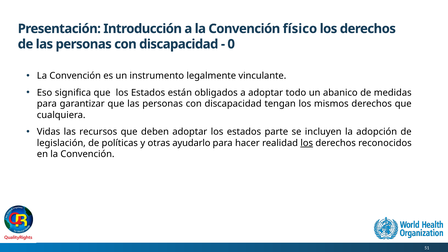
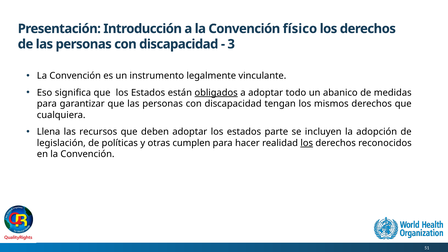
0: 0 -> 3 (231, 44)
obligados underline: none -> present (216, 93)
Vidas: Vidas -> Llena (49, 132)
ayudarlo: ayudarlo -> cumplen (191, 143)
